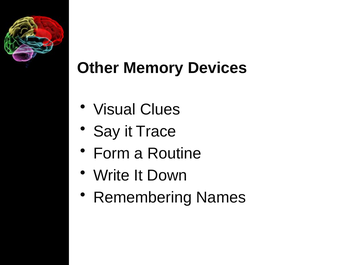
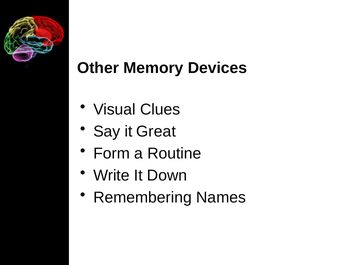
Trace: Trace -> Great (156, 131)
